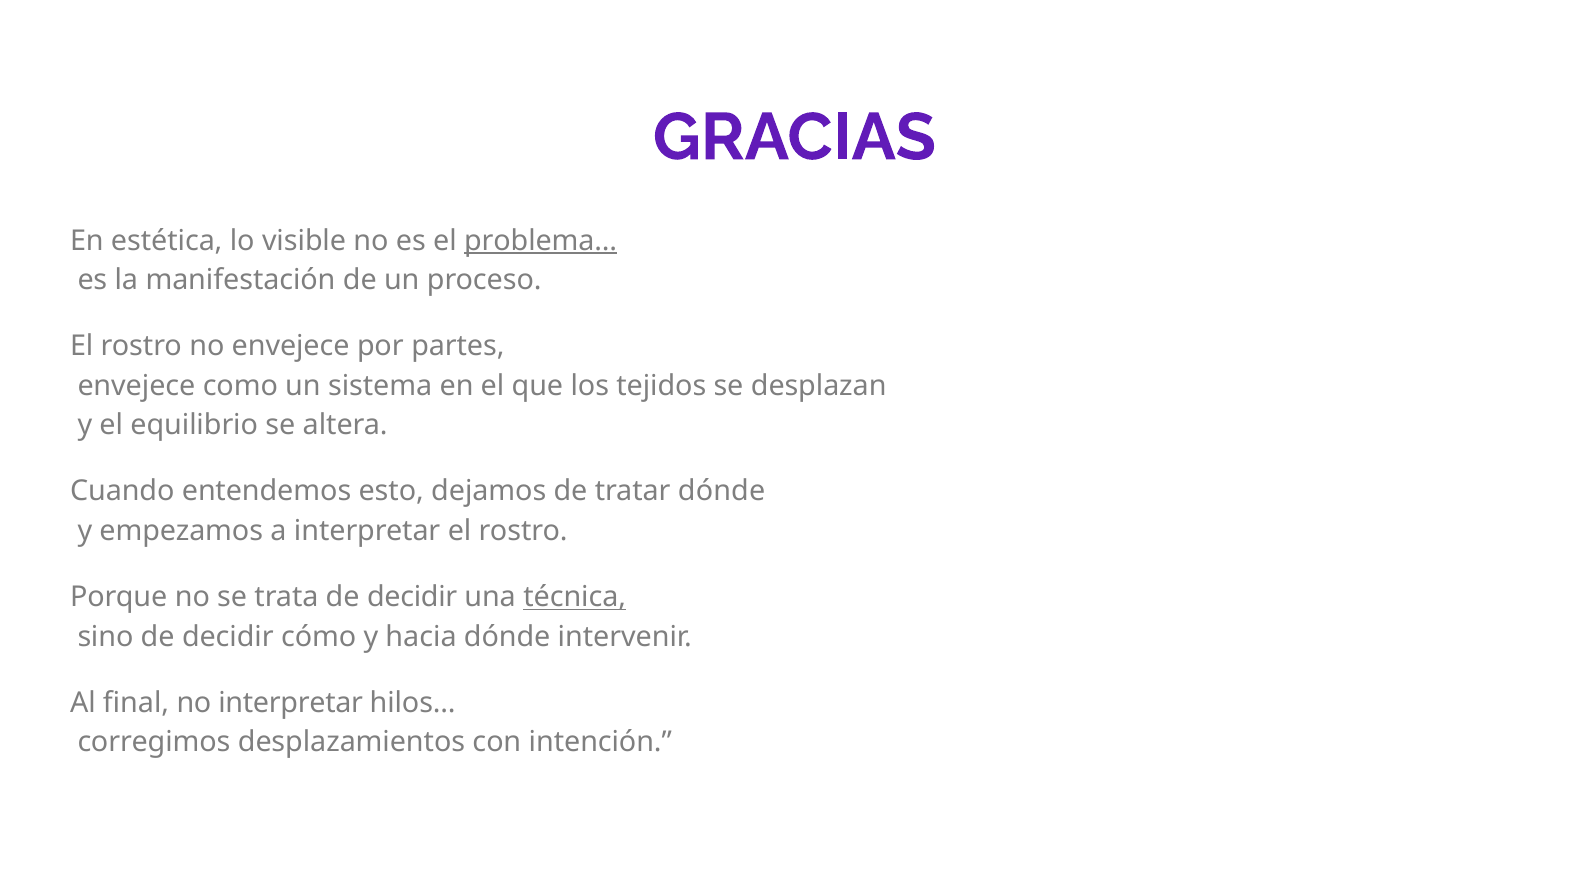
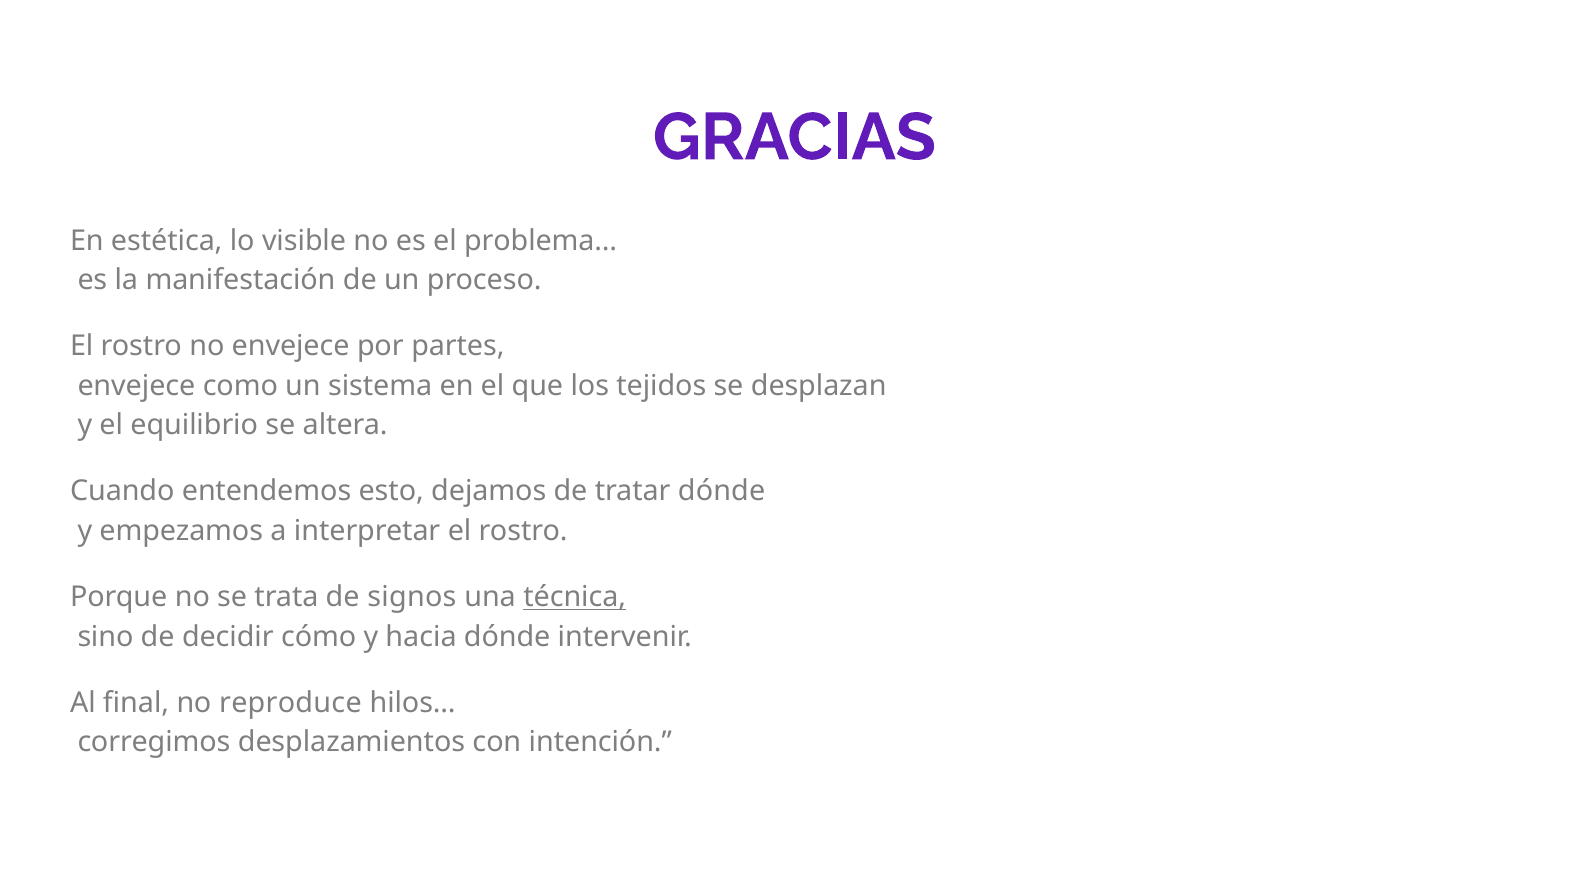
problema… underline: present -> none (541, 241)
trata de decidir: decidir -> signos (412, 597)
no interpretar: interpretar -> reproduce (290, 703)
